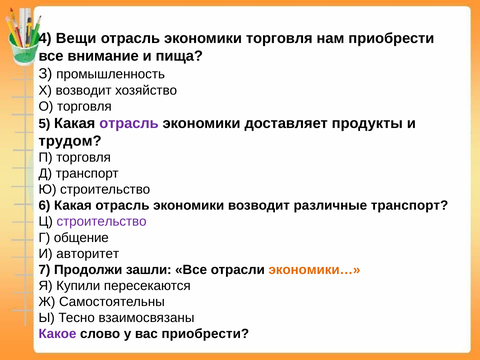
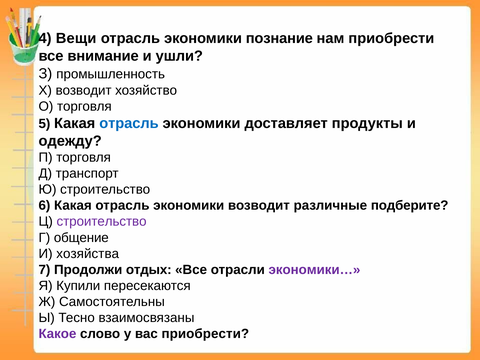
экономики торговля: торговля -> познание (279, 38)
пища: пища -> ушли (179, 56)
отрасль colour: purple -> blue (129, 123)
трудом: трудом -> одежду (70, 141)
различные транспорт: транспорт -> подберите (410, 206)
авторитет: авторитет -> хозяйства (88, 254)
зашли: зашли -> отдых (149, 270)
экономики… colour: orange -> purple (314, 270)
